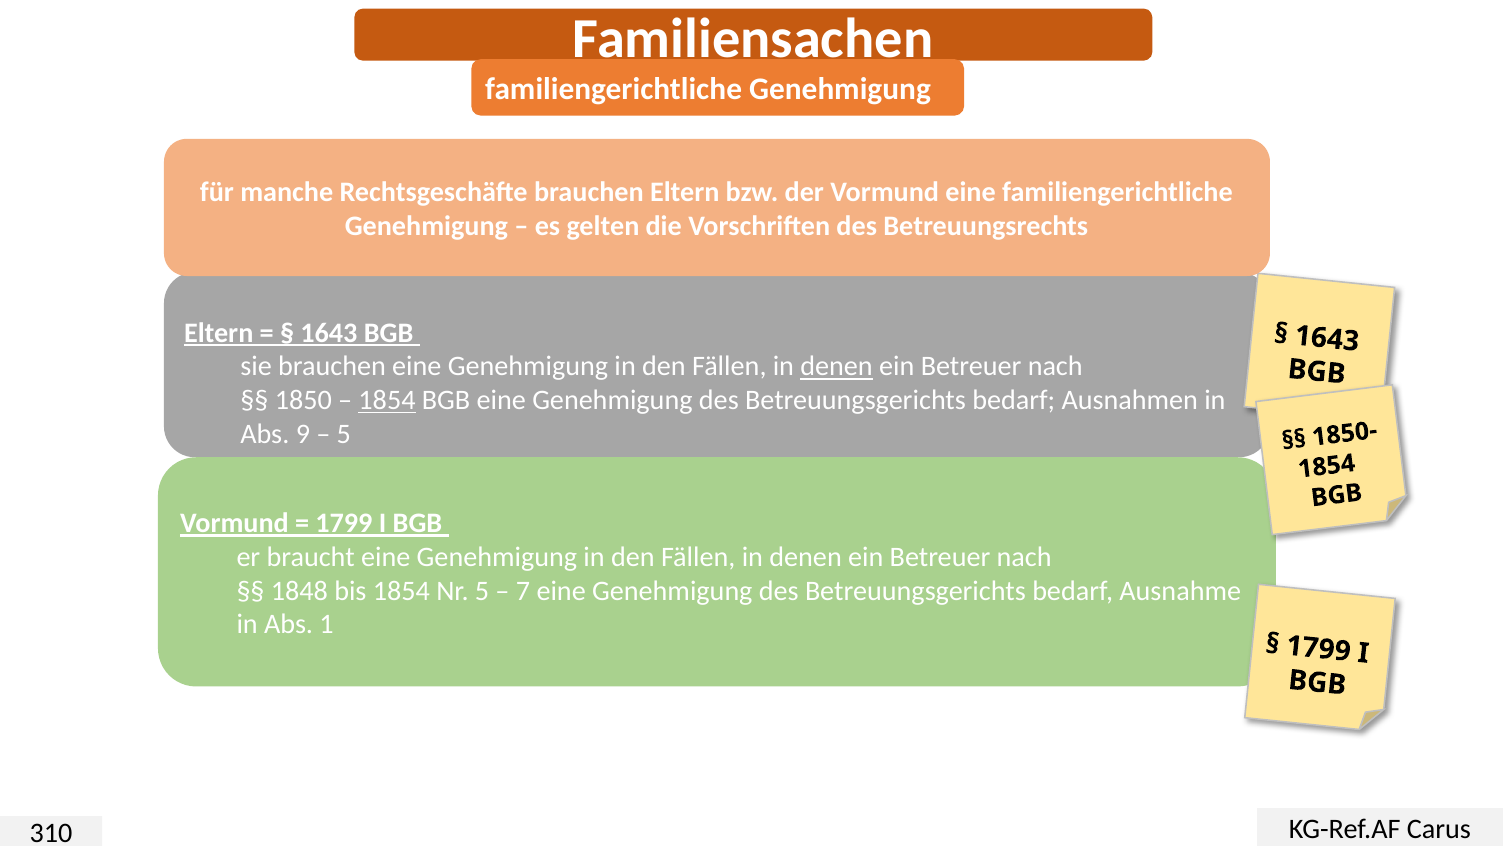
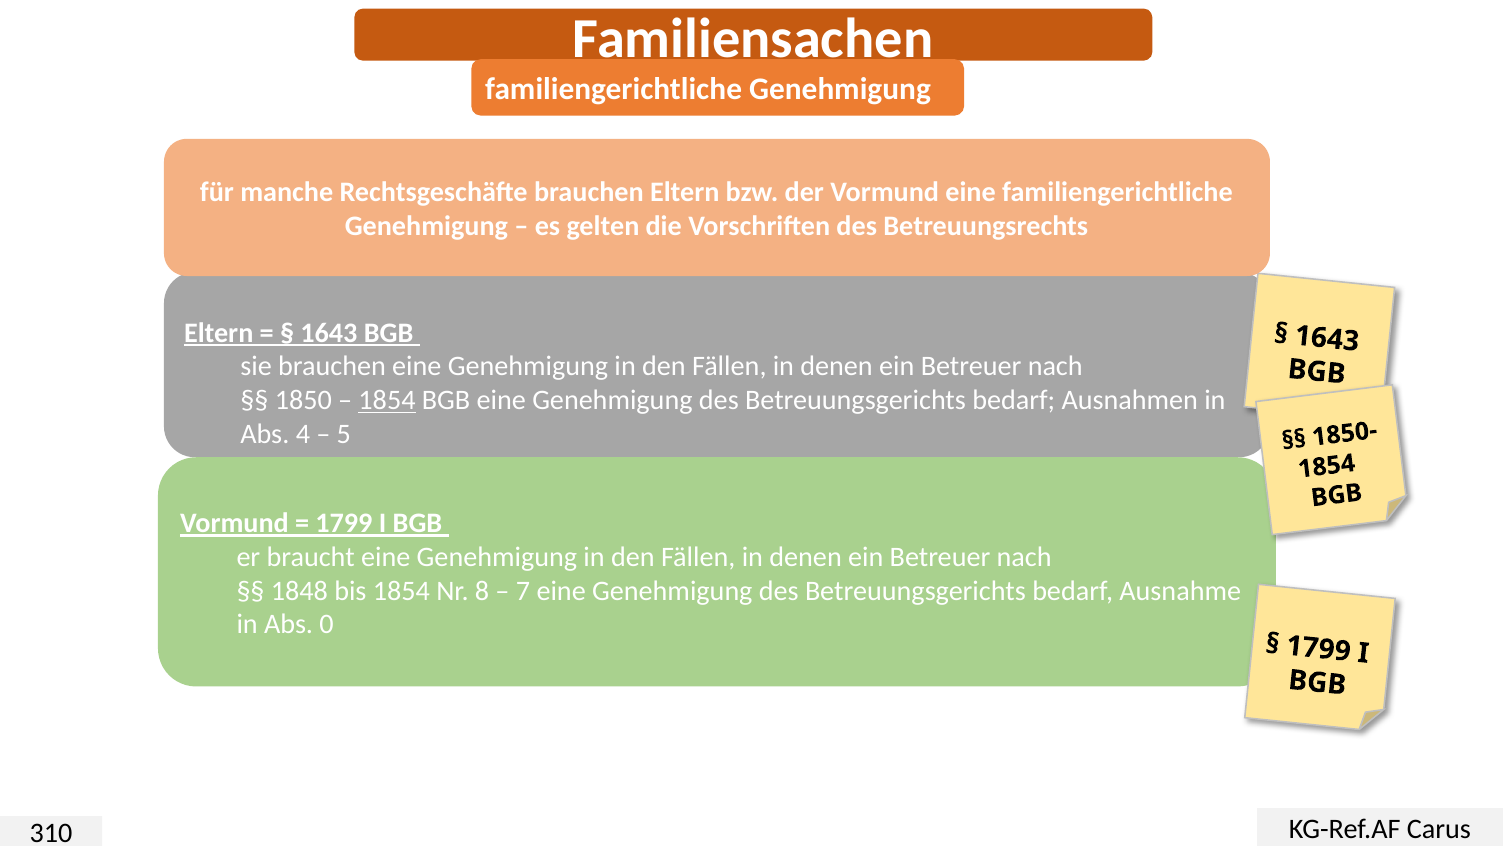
denen underline: present -> none (837, 366)
9: 9 -> 4 (303, 434)
Nr 5: 5 -> 8 (482, 590)
1: 1 -> 0 (327, 624)
